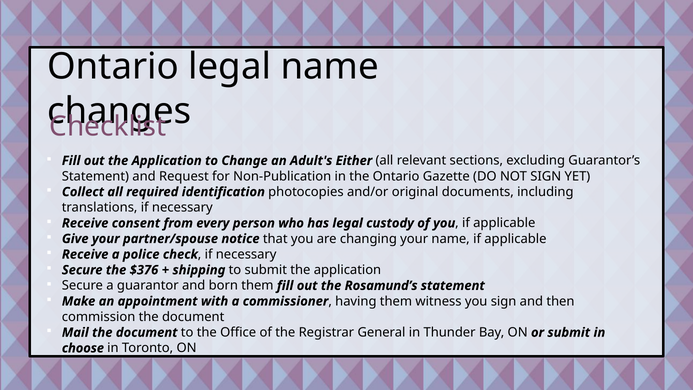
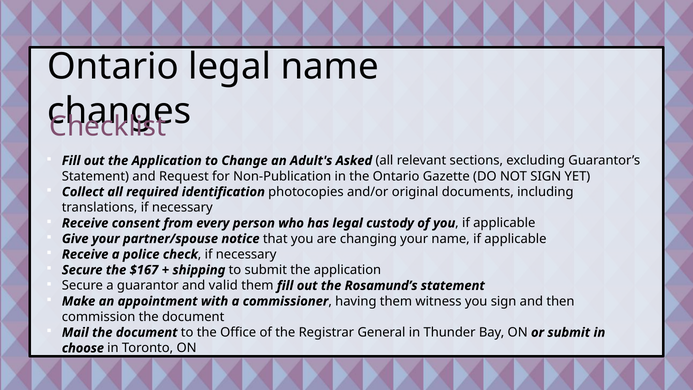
Either: Either -> Asked (354, 161)
$376: $376 -> $167 (144, 270)
born: born -> valid (223, 286)
